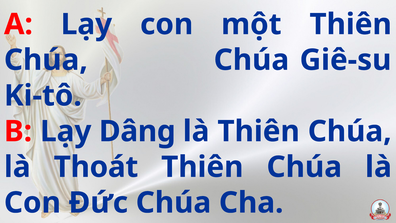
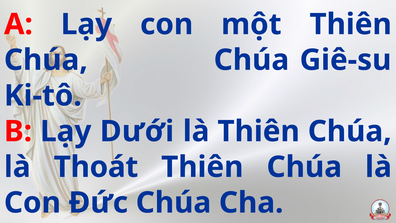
Dâng: Dâng -> Dưới (137, 131)
